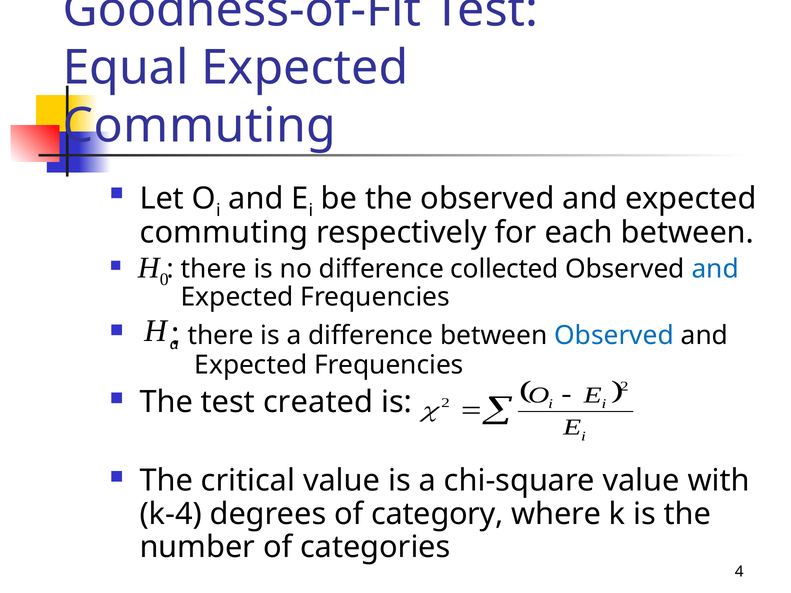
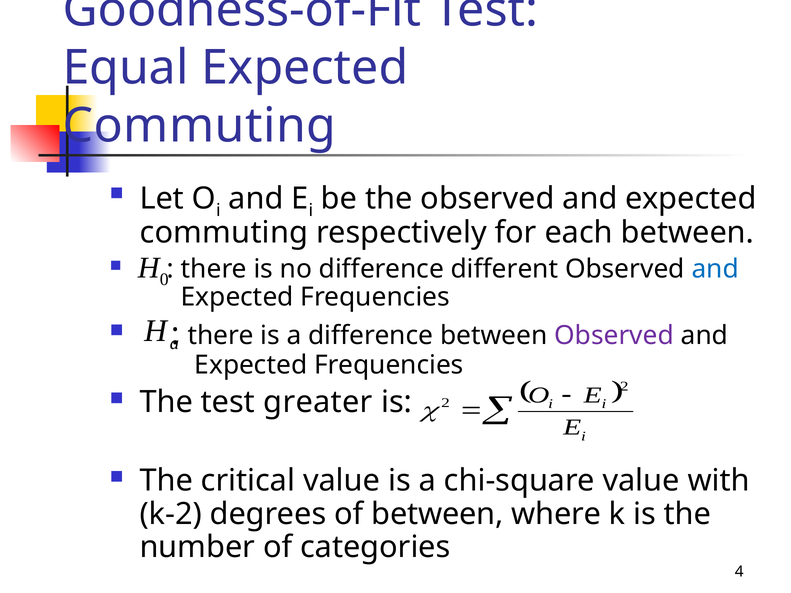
collected: collected -> different (504, 269)
Observed colour: blue -> purple (614, 336)
created: created -> greater (318, 402)
k-4: k-4 -> k-2 (171, 514)
of category: category -> between (437, 514)
